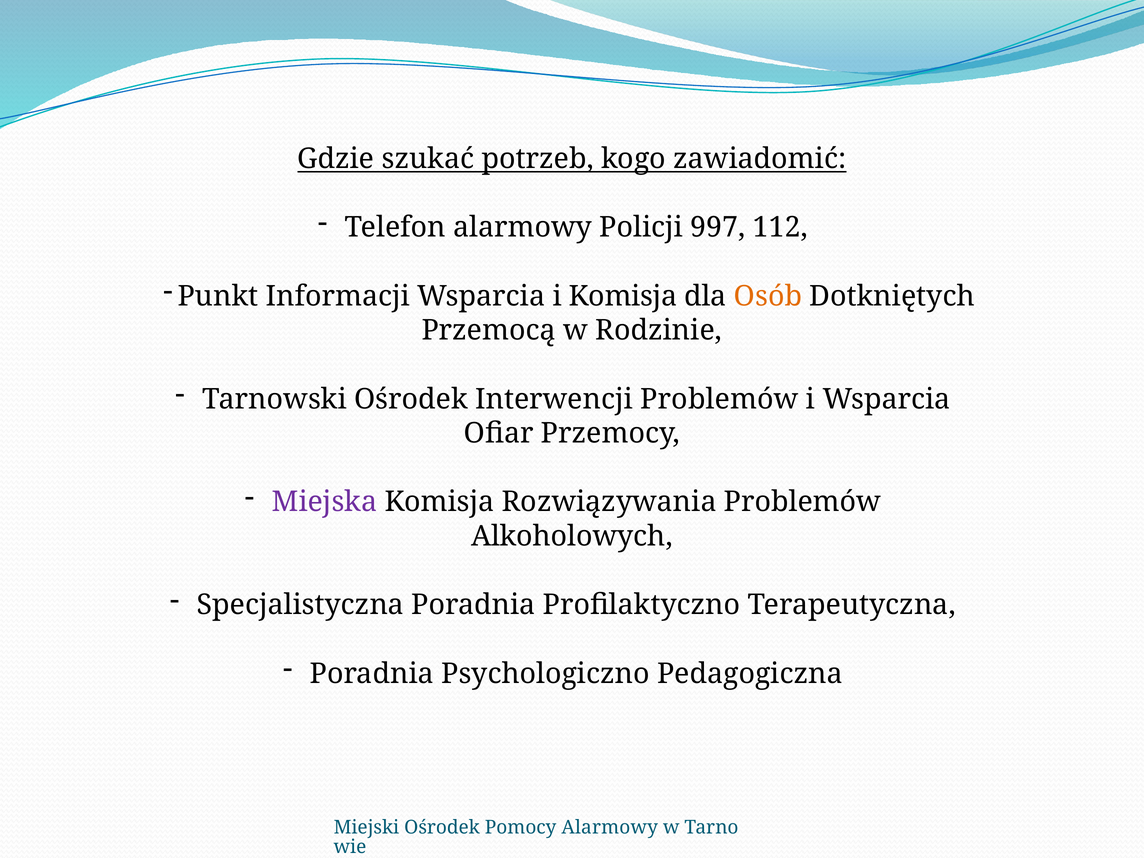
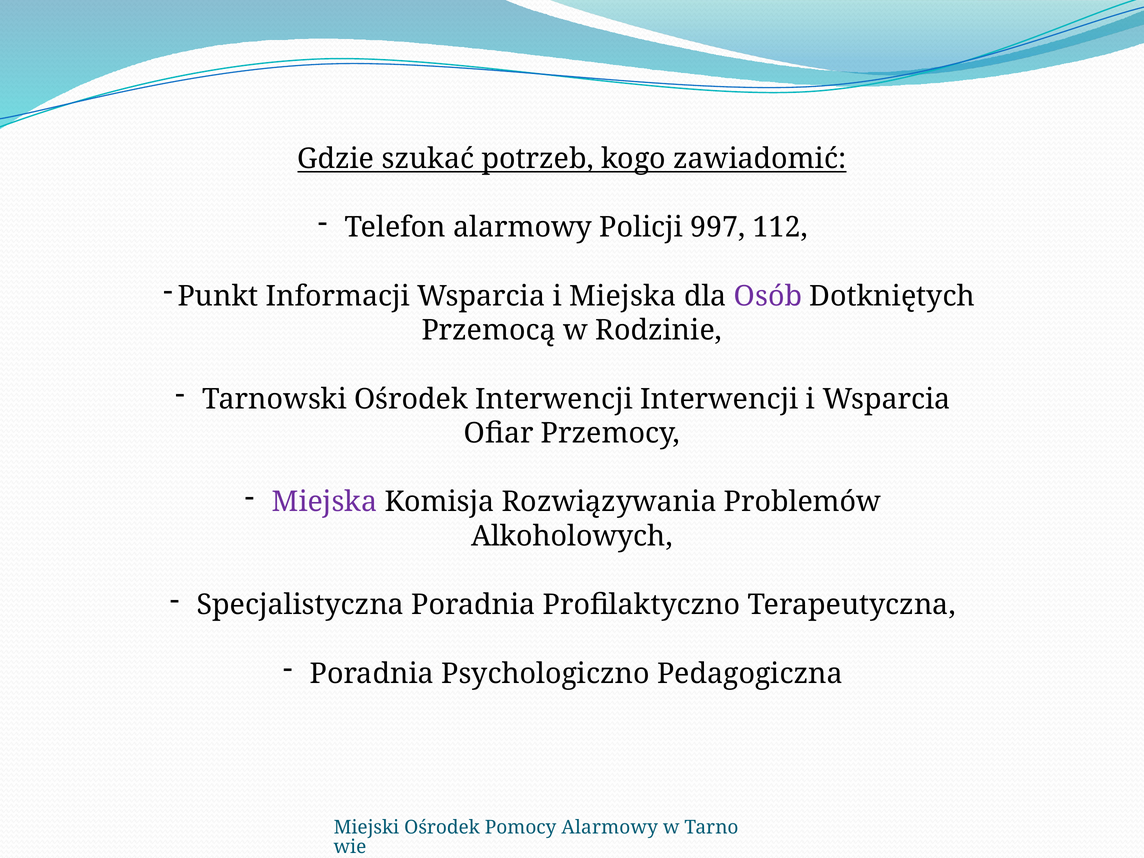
i Komisja: Komisja -> Miejska (623, 296)
Osób colour: orange -> purple (768, 296)
Interwencji Problemów: Problemów -> Interwencji (720, 399)
